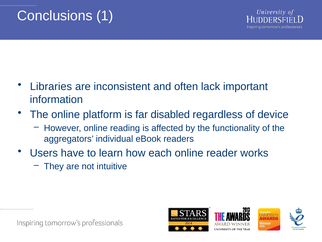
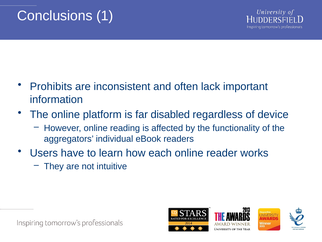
Libraries: Libraries -> Prohibits (51, 86)
